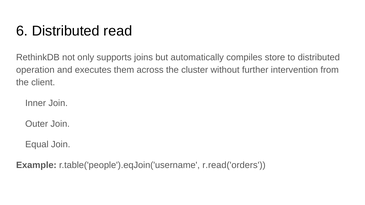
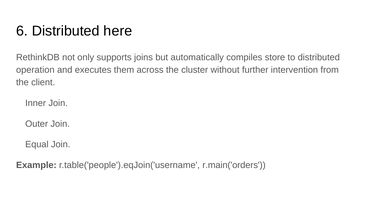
read: read -> here (118, 31)
r.read('orders: r.read('orders -> r.main('orders (234, 165)
